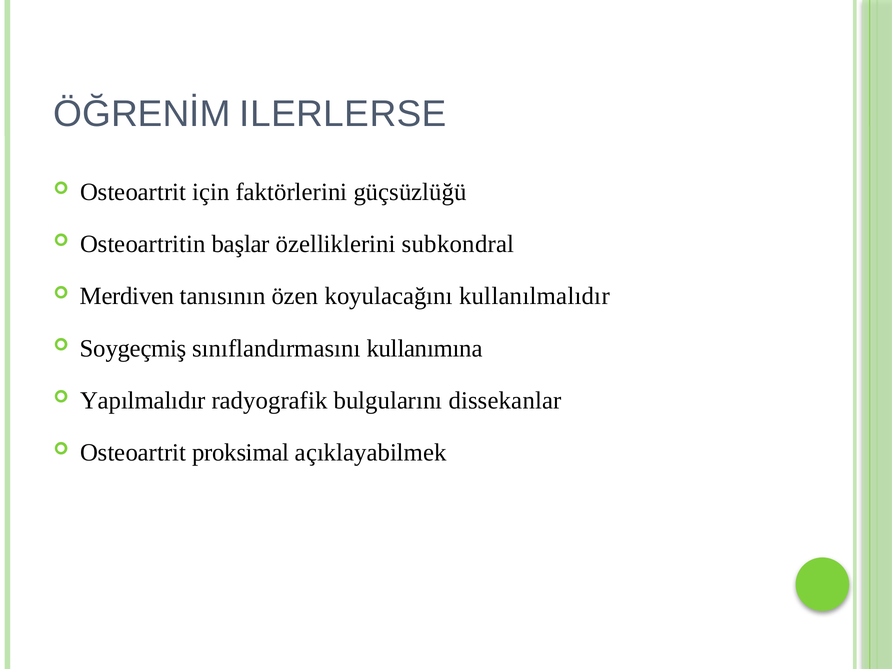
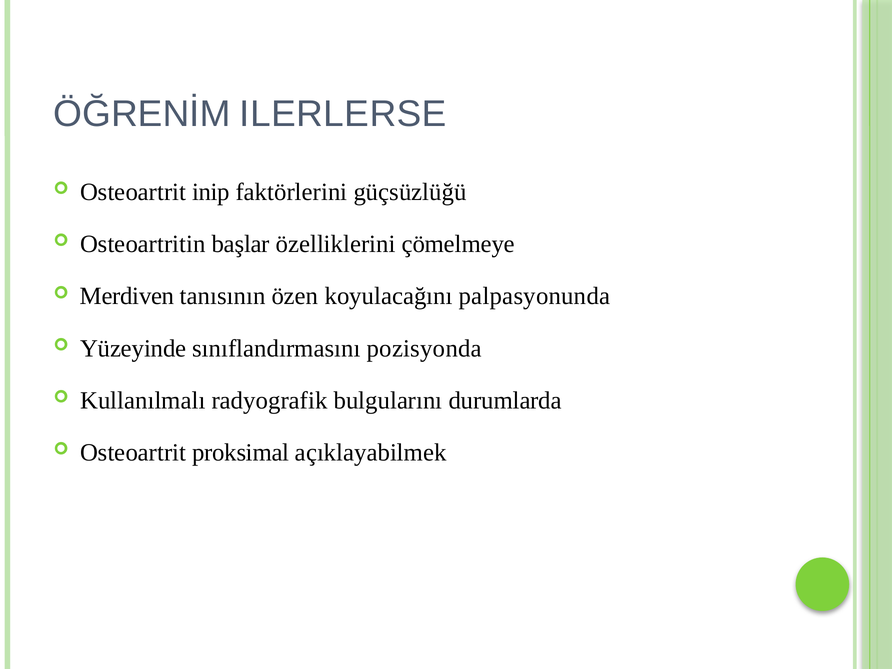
için: için -> inip (211, 192)
subkondral: subkondral -> çömelmeye (458, 244)
kullanılmalıdır: kullanılmalıdır -> palpasyonunda (534, 296)
Soygeçmiş: Soygeçmiş -> Yüzeyinde (133, 348)
kullanımına: kullanımına -> pozisyonda (424, 348)
Yapılmalıdır: Yapılmalıdır -> Kullanılmalı (143, 400)
dissekanlar: dissekanlar -> durumlarda (505, 400)
